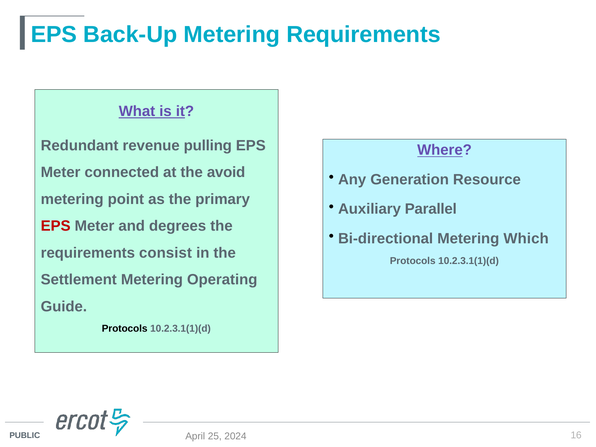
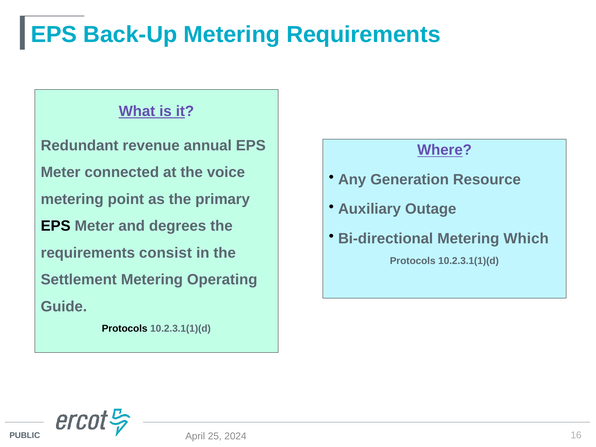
pulling: pulling -> annual (208, 146)
avoid: avoid -> voice (226, 172)
Parallel: Parallel -> Outage (431, 209)
EPS colour: red -> black (56, 226)
